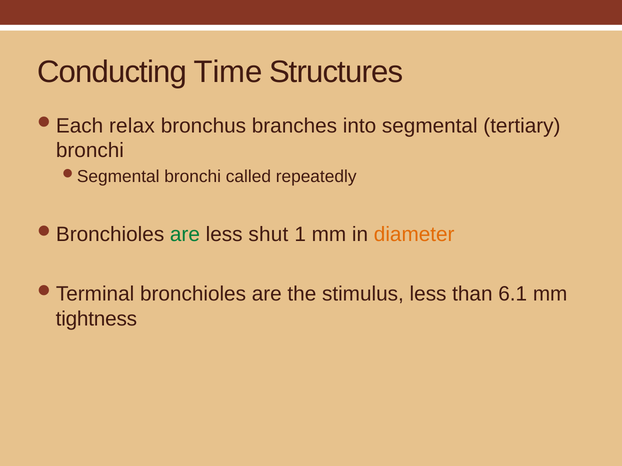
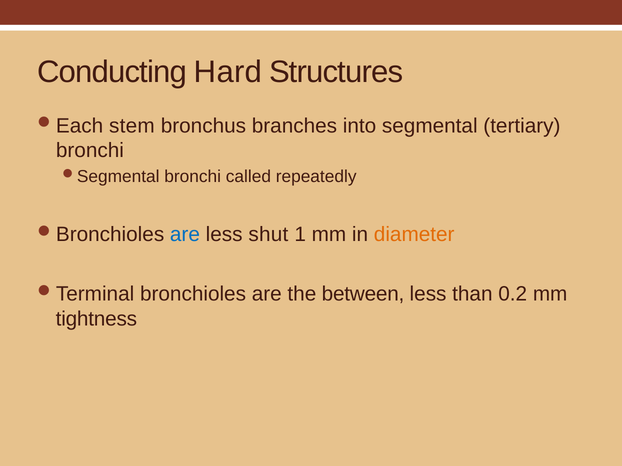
Time: Time -> Hard (228, 72)
relax: relax -> stem (132, 126)
are colour: green -> blue (185, 235)
stimulus: stimulus -> between (363, 294)
6.1: 6.1 -> 0.2 (513, 294)
